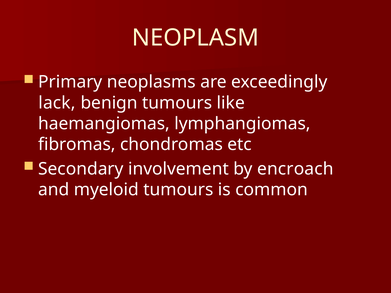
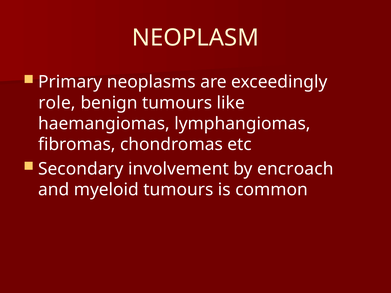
lack: lack -> role (57, 103)
